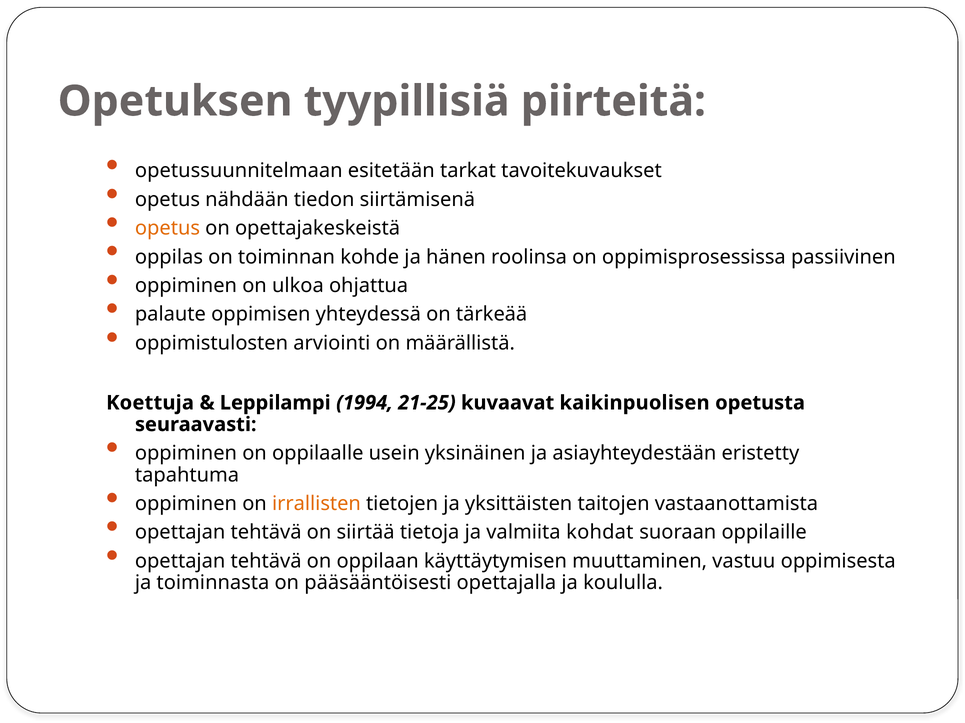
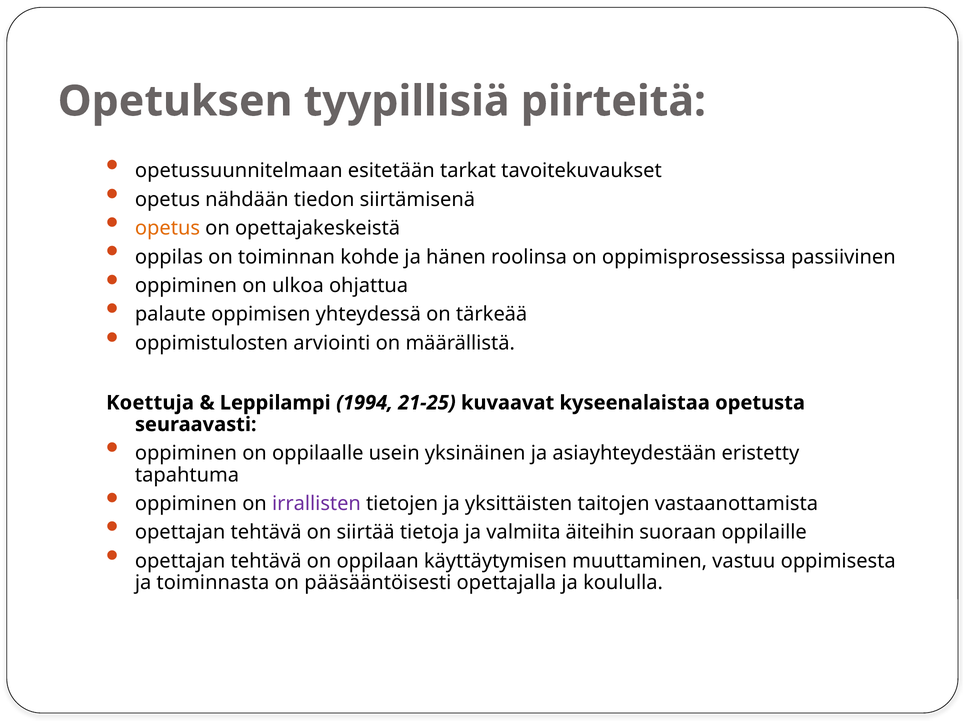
kaikinpuolisen: kaikinpuolisen -> kyseenalaistaa (635, 403)
irrallisten colour: orange -> purple (316, 504)
kohdat: kohdat -> äiteihin (600, 533)
